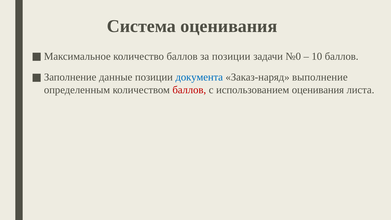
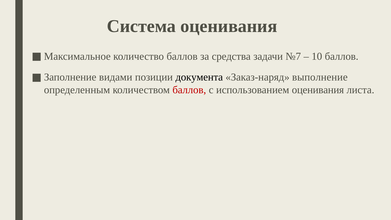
за позиции: позиции -> средства (231, 56)
№0: №0 -> №7 (293, 56)
данные: данные -> видами (116, 77)
документа colour: blue -> black (199, 77)
